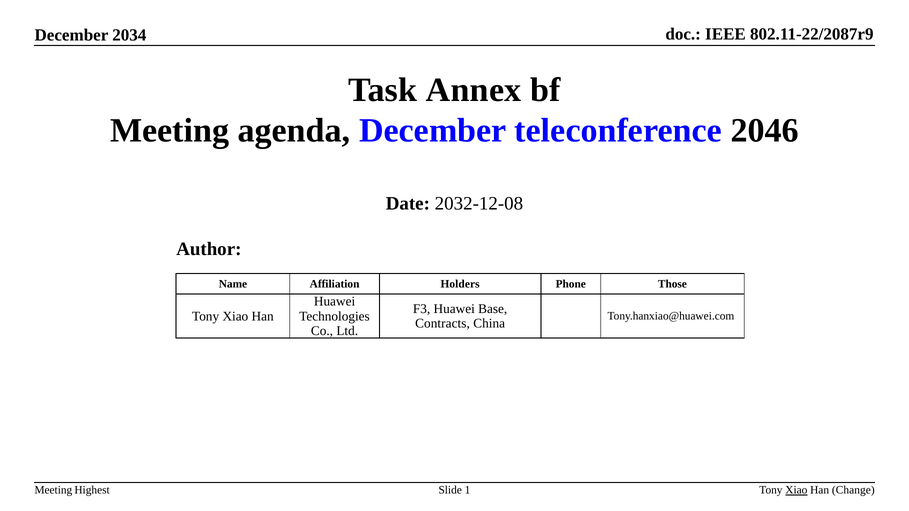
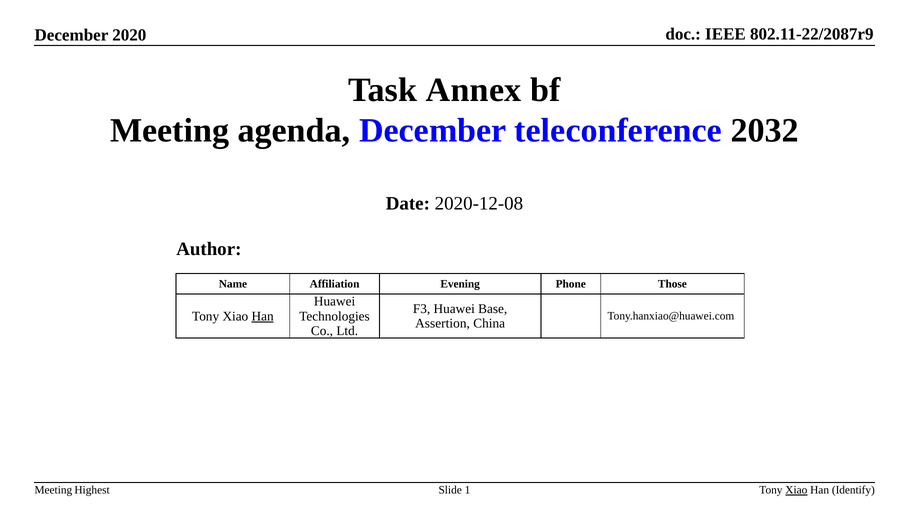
2034: 2034 -> 2020 (129, 35)
2046: 2046 -> 2032 (765, 131)
2032-12-08: 2032-12-08 -> 2020-12-08 (479, 204)
Holders: Holders -> Evening (460, 284)
Han underline: none -> present (263, 316)
Contracts: Contracts -> Assertion (443, 324)
Change: Change -> Identify (853, 490)
